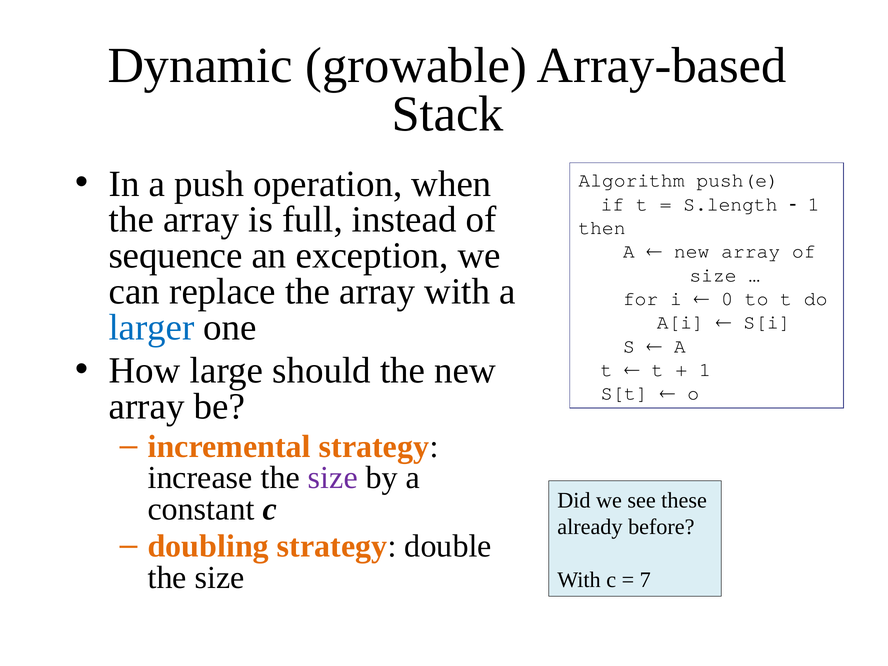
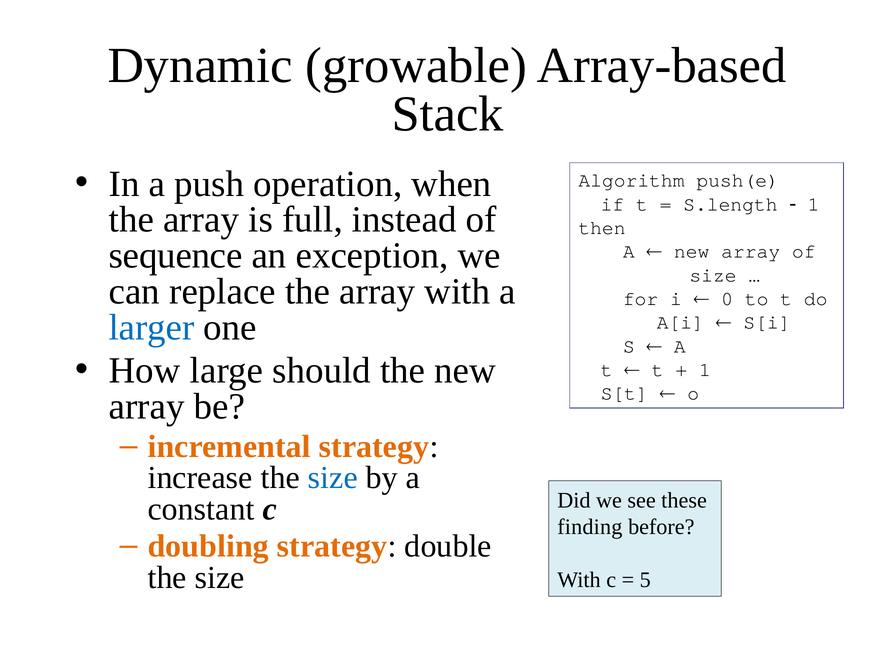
size colour: purple -> blue (333, 478)
already: already -> finding (590, 527)
7: 7 -> 5 (645, 580)
